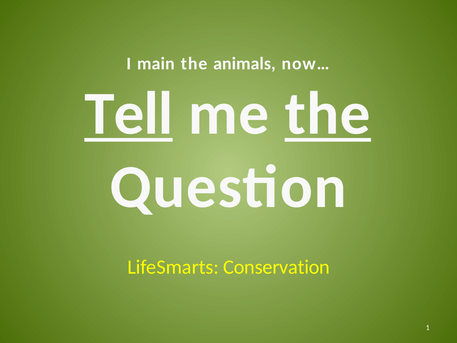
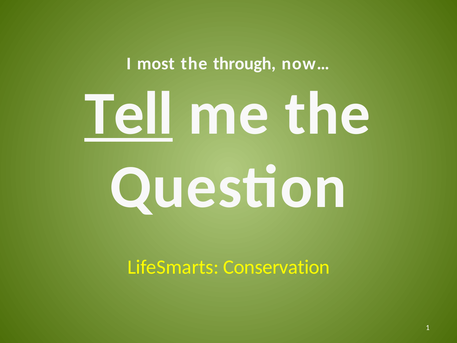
main: main -> most (156, 63)
animals: animals -> through (245, 63)
the underline: present -> none (328, 114)
